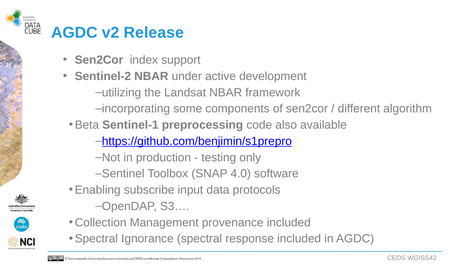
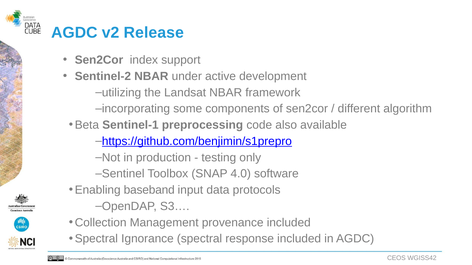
subscribe: subscribe -> baseband (149, 190)
